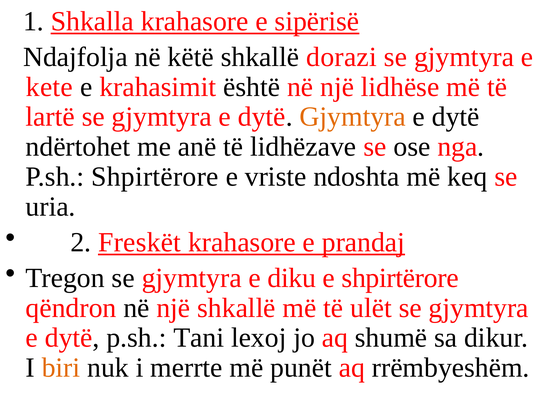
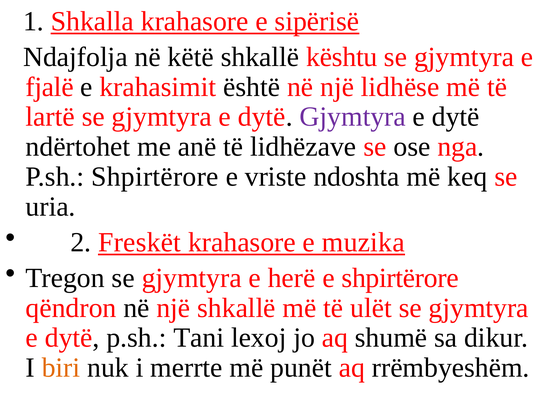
dorazi: dorazi -> kështu (342, 57)
kete: kete -> fjalë (50, 87)
Gjymtyra colour: orange -> purple (353, 117)
prandaj: prandaj -> muzika (363, 242)
diku: diku -> herë (292, 278)
